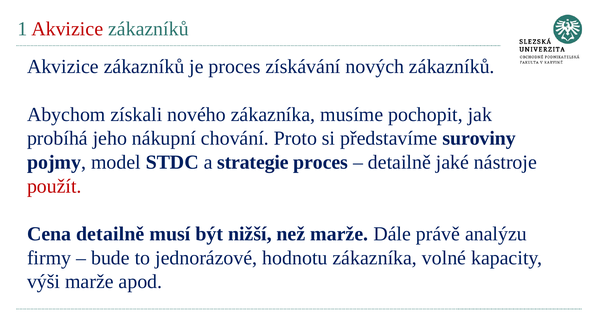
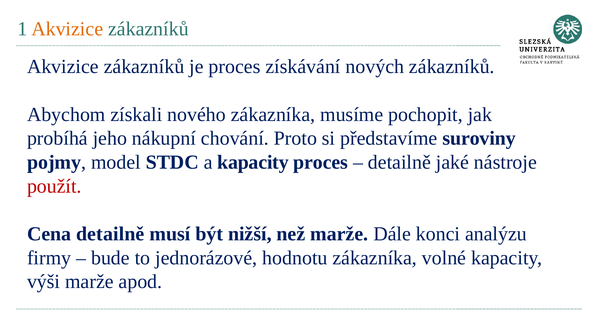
Akvizice colour: red -> orange (67, 29)
a strategie: strategie -> kapacity (253, 162)
právě: právě -> konci (438, 234)
